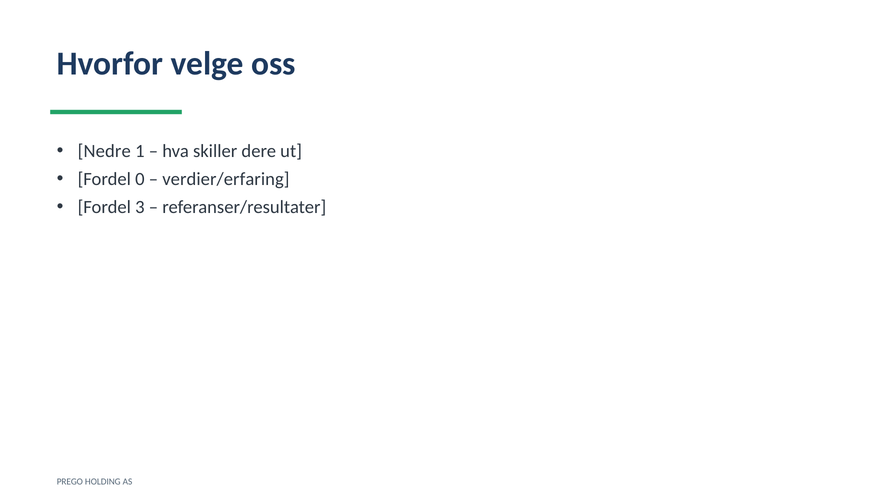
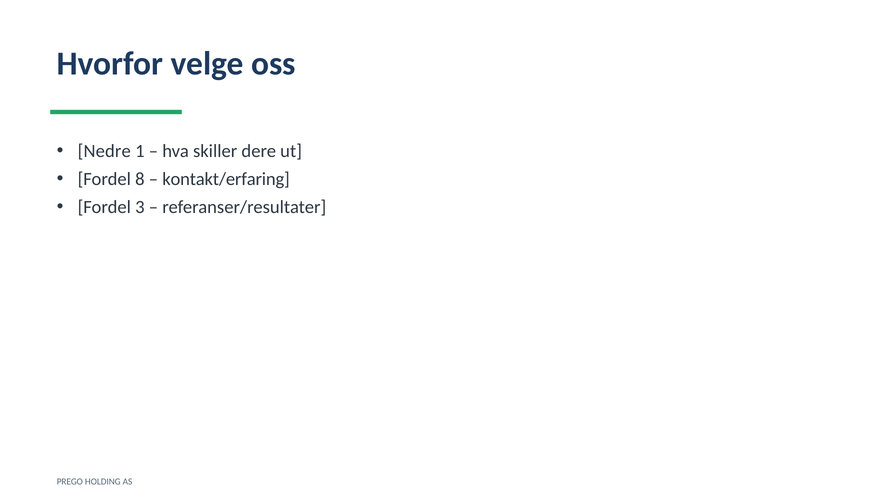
0: 0 -> 8 (140, 179)
verdier/erfaring: verdier/erfaring -> kontakt/erfaring (226, 179)
